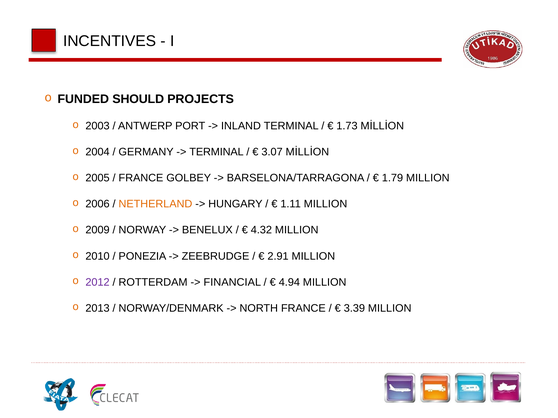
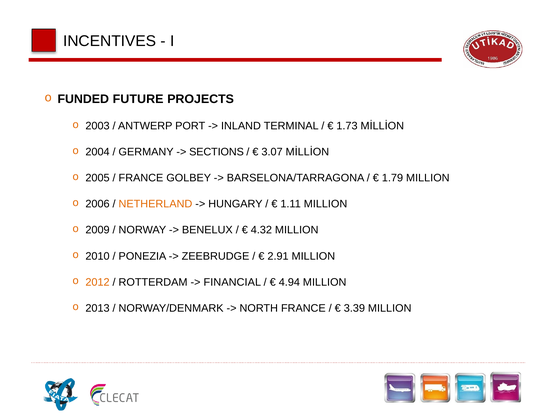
SHOULD: SHOULD -> FUTURE (138, 99)
TERMINAL: TERMINAL -> SECTIONS (217, 152)
2012 colour: purple -> orange (98, 282)
